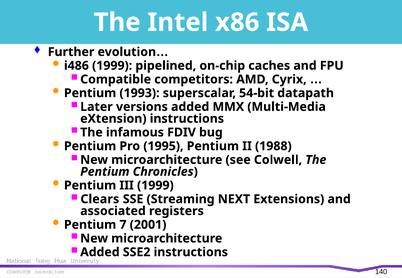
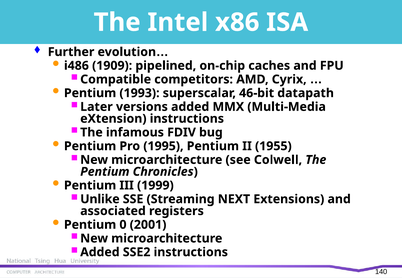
i486 1999: 1999 -> 1909 (112, 66)
54-bit: 54-bit -> 46-bit (257, 93)
1988: 1988 -> 1955 (273, 146)
Clears: Clears -> Unlike (100, 199)
7: 7 -> 0 (123, 225)
